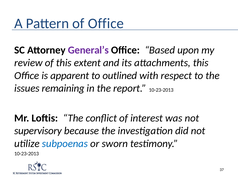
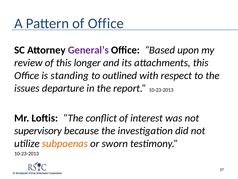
extent: extent -> longer (87, 63)
apparent: apparent -> standing (70, 75)
remaining: remaining -> departure (63, 88)
subpoenas colour: blue -> orange (65, 143)
